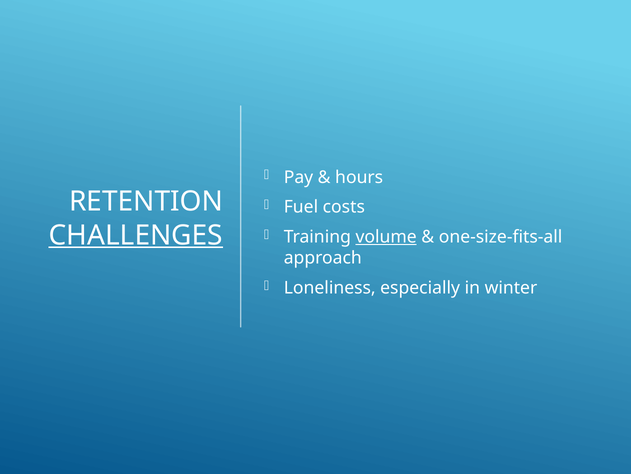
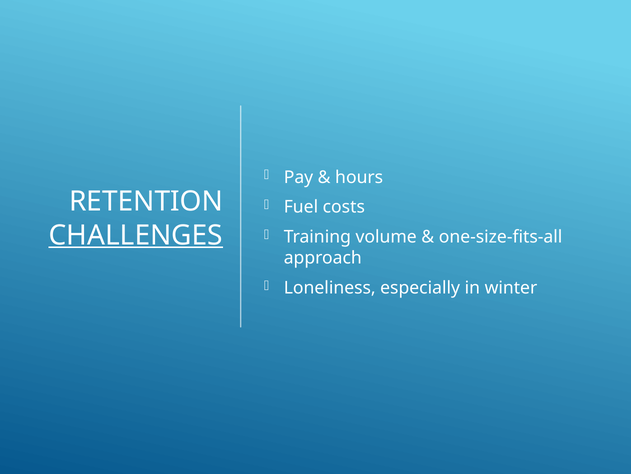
volume underline: present -> none (386, 237)
